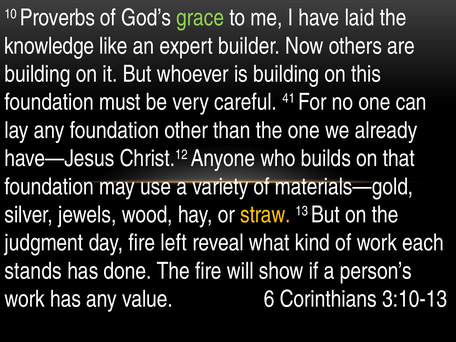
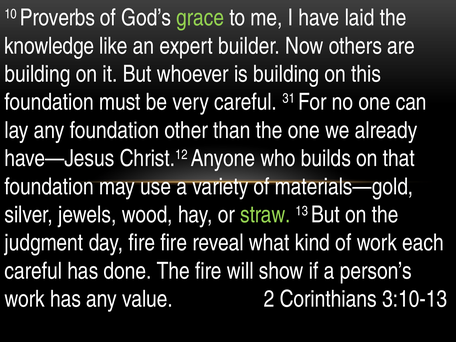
41: 41 -> 31 (289, 98)
straw colour: yellow -> light green (265, 215)
fire left: left -> fire (174, 243)
stands: stands -> careful (33, 271)
6: 6 -> 2 (269, 299)
